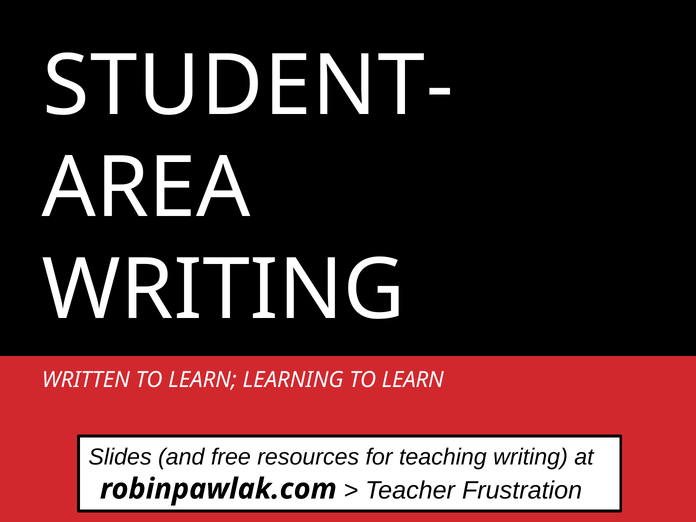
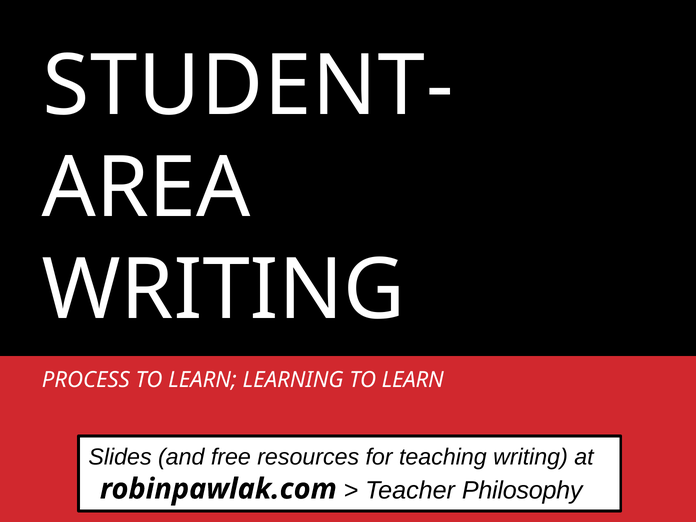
WRITTEN: WRITTEN -> PROCESS (86, 380)
Frustration: Frustration -> Philosophy (522, 490)
